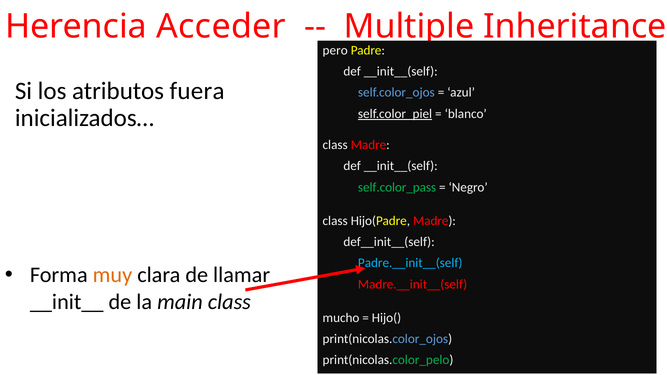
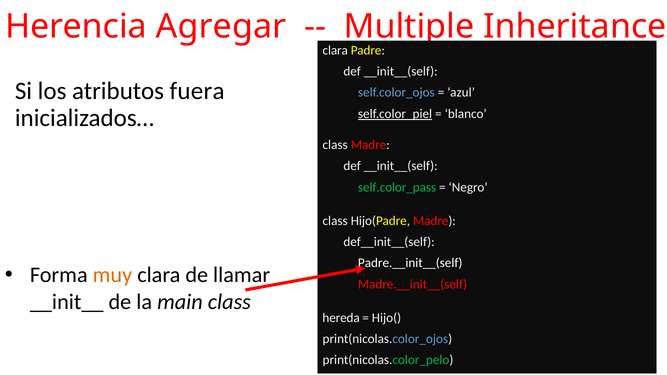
Acceder: Acceder -> Agregar (221, 27)
pero: pero -> clara (335, 50)
Padre.__init__(self colour: light blue -> white (410, 263)
mucho: mucho -> hereda (341, 318)
